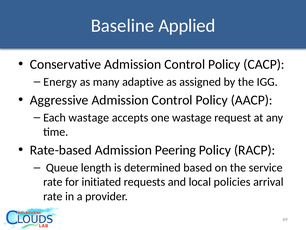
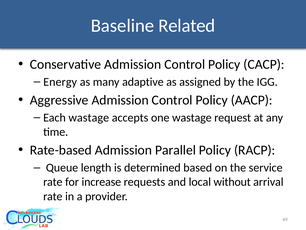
Applied: Applied -> Related (187, 26)
Peering: Peering -> Parallel (175, 150)
initiated: initiated -> increase (101, 182)
policies: policies -> without (232, 182)
